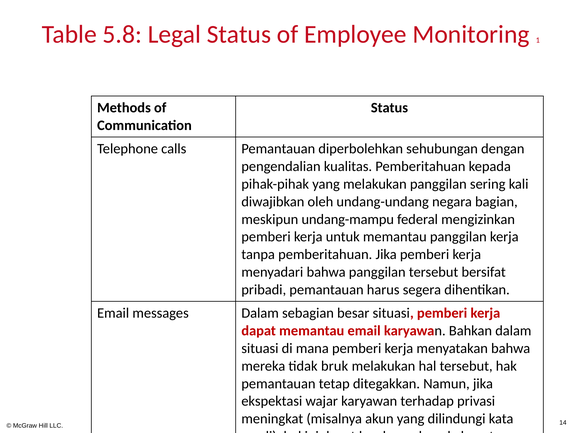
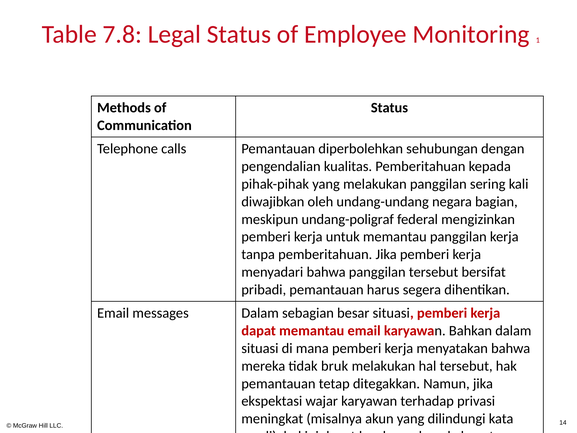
5.8: 5.8 -> 7.8 (122, 34)
undang-mampu: undang-mampu -> undang-poligraf (348, 219)
